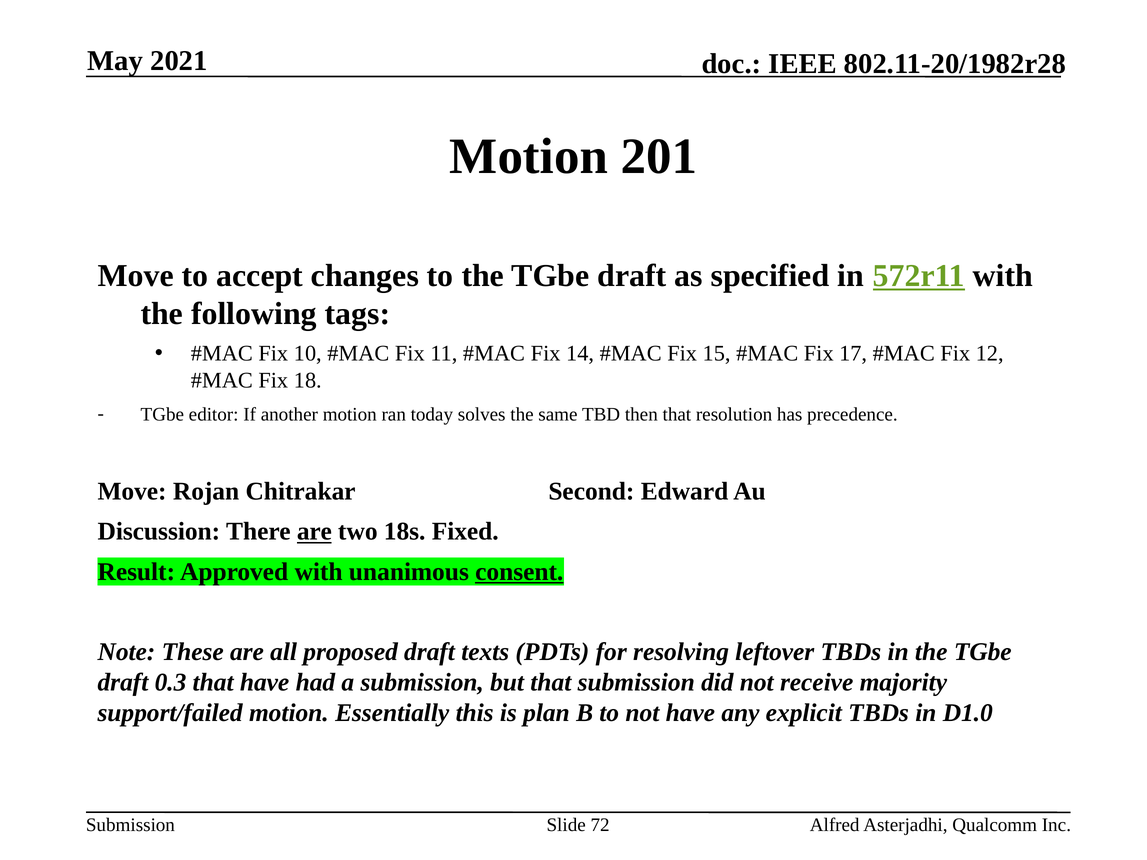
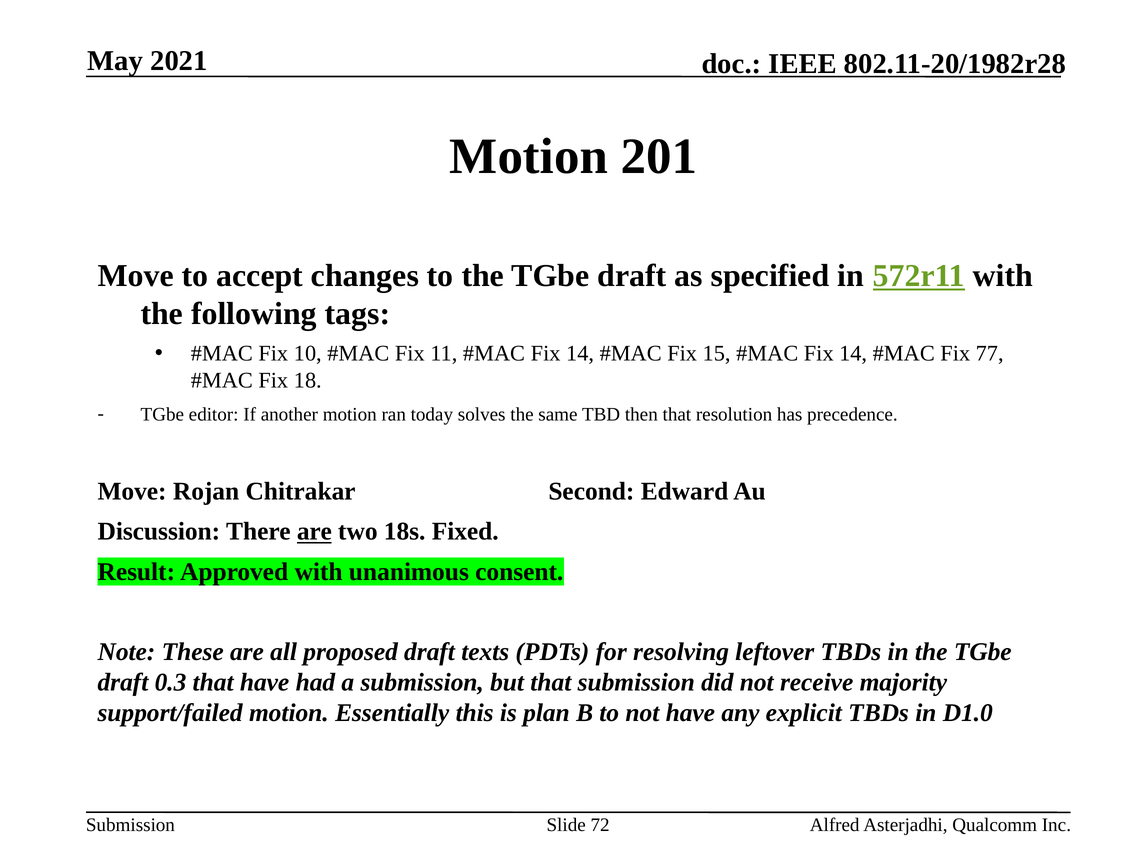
17: 17 -> 14 (853, 354)
12: 12 -> 77 (990, 354)
consent underline: present -> none (519, 572)
